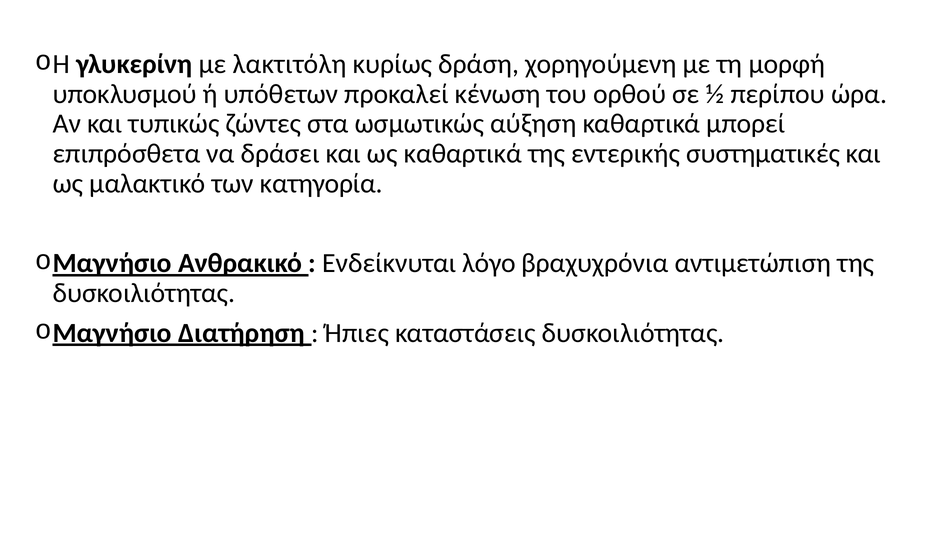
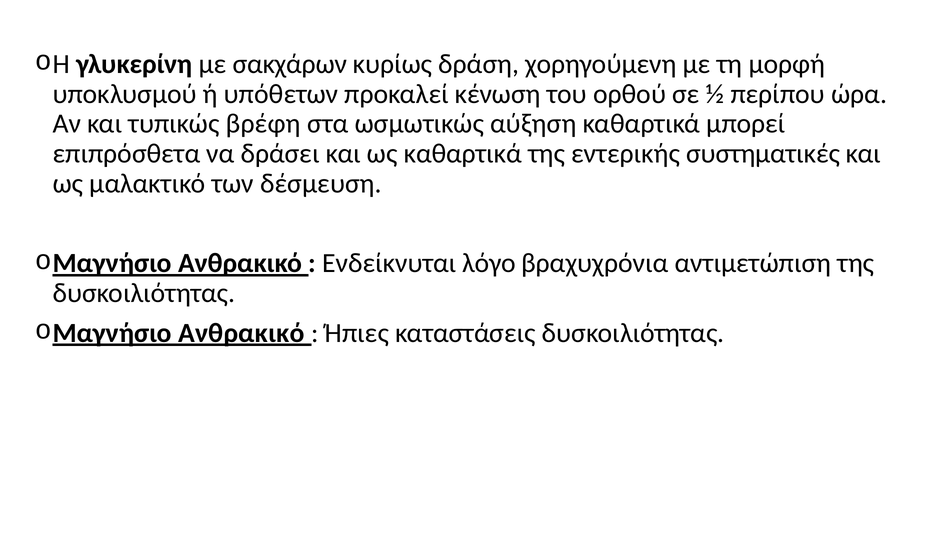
λακτιτόλη: λακτιτόλη -> σακχάρων (290, 64)
ζώντες: ζώντες -> βρέφη (263, 124)
κατηγορία: κατηγορία -> δέσμευση (321, 184)
Διατήρηση: Διατήρηση -> Ανθρακικό (241, 333)
